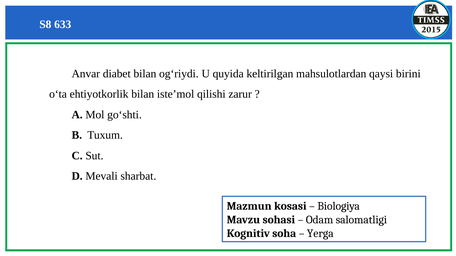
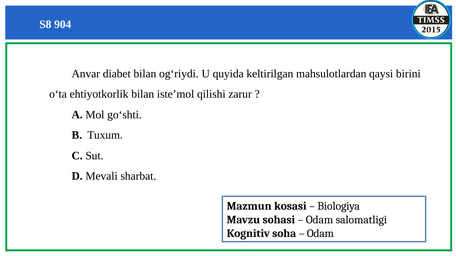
633: 633 -> 904 (63, 25)
Yerga: Yerga -> Odam (320, 234)
